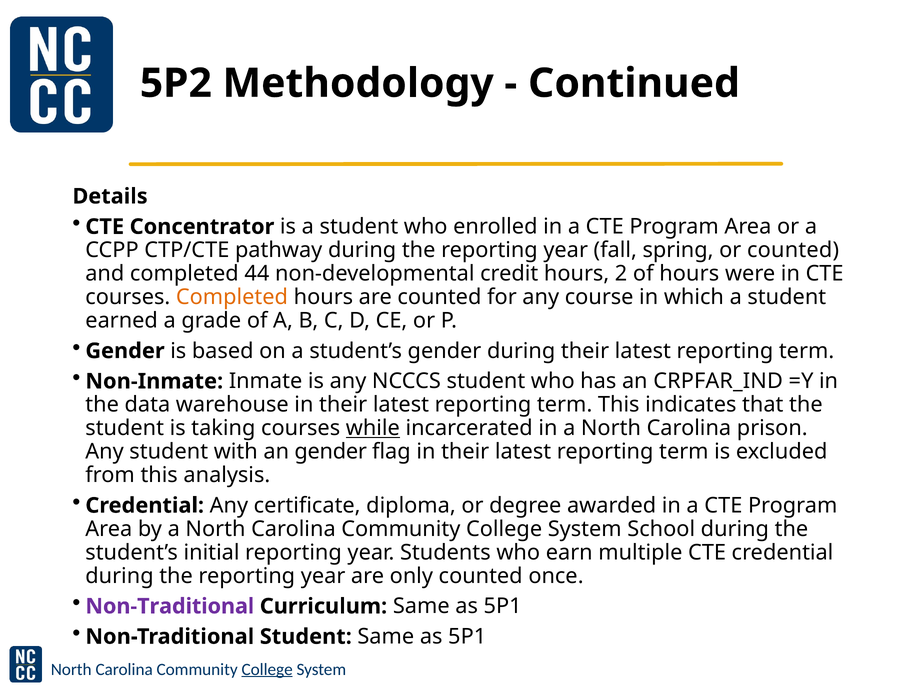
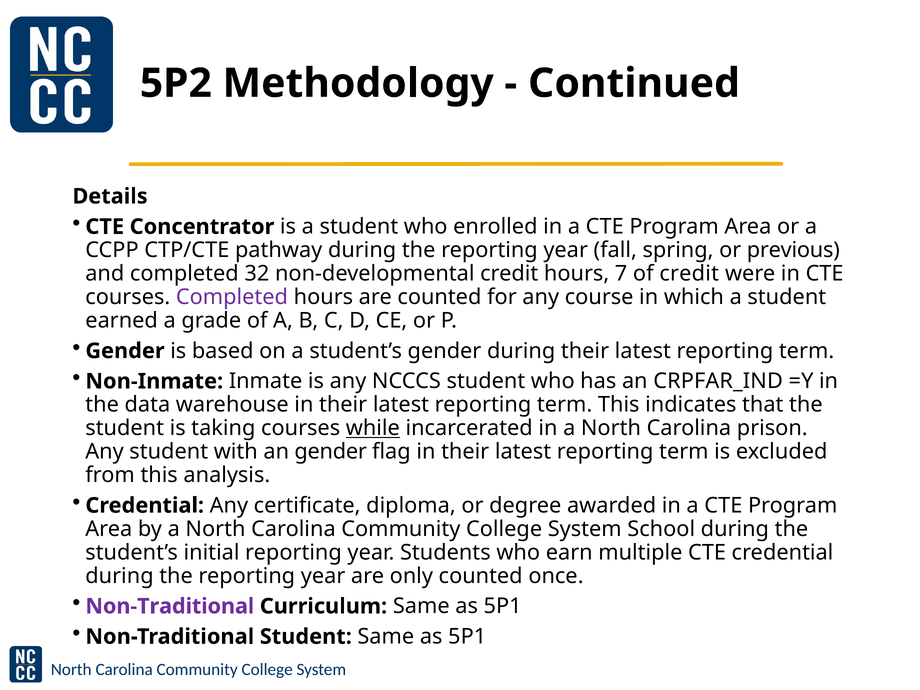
or counted: counted -> previous (793, 250)
44: 44 -> 32 (257, 274)
2: 2 -> 7 (621, 274)
of hours: hours -> credit (689, 274)
Completed colour: orange -> purple (232, 297)
College underline: present -> none (267, 669)
